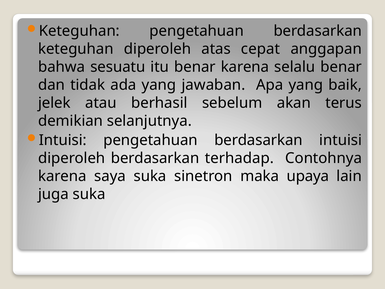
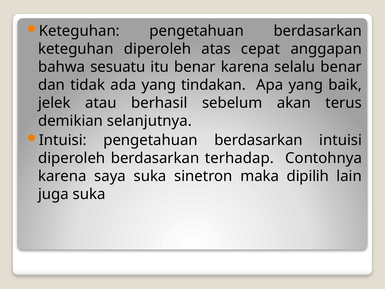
jawaban: jawaban -> tindakan (214, 85)
upaya: upaya -> dipilih (308, 176)
